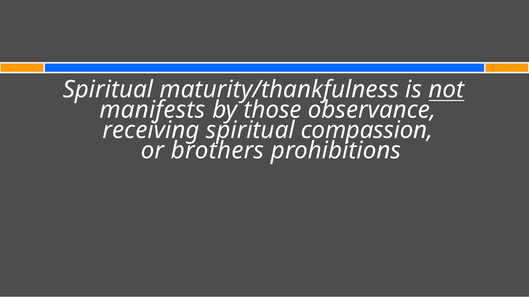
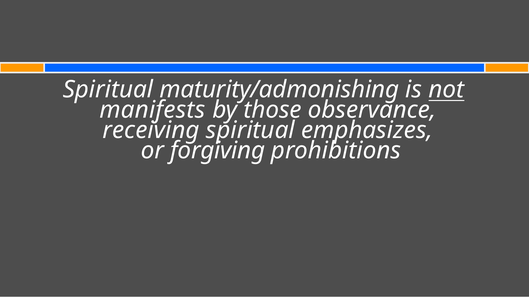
maturity/thankfulness: maturity/thankfulness -> maturity/admonishing (279, 90)
compassion: compassion -> emphasizes (367, 130)
brothers: brothers -> forgiving (218, 151)
